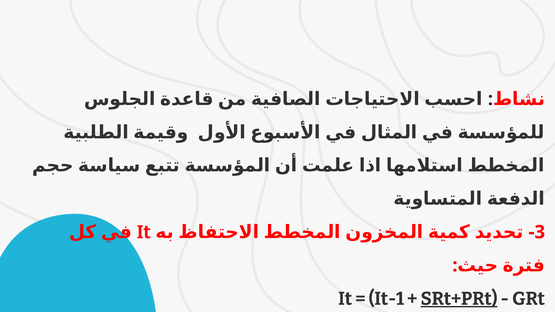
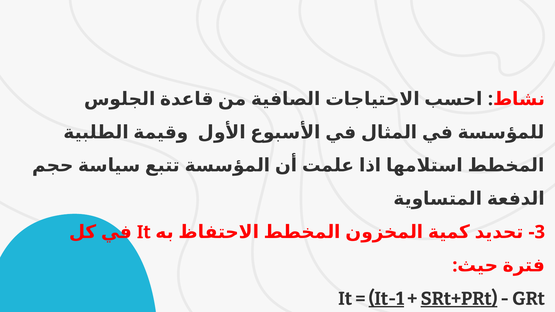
It-1 underline: none -> present (386, 299)
